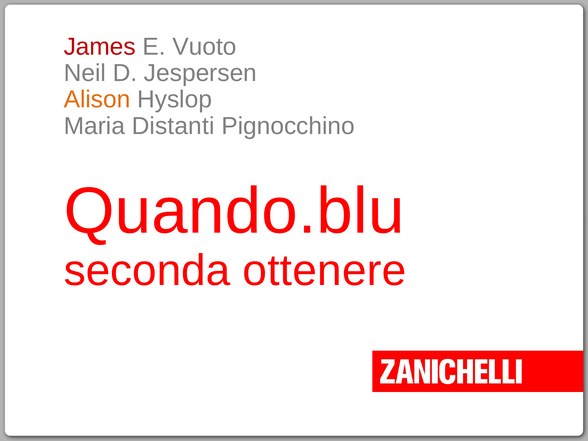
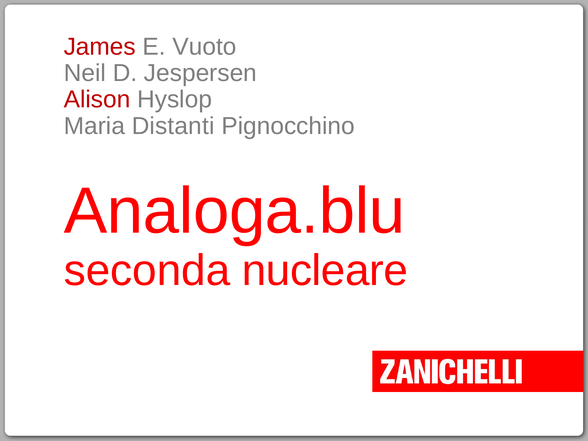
Alison colour: orange -> red (97, 100)
Quando.blu: Quando.blu -> Analoga.blu (234, 211)
ottenere: ottenere -> nucleare (325, 271)
